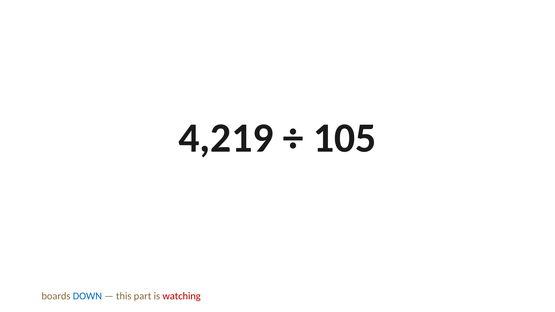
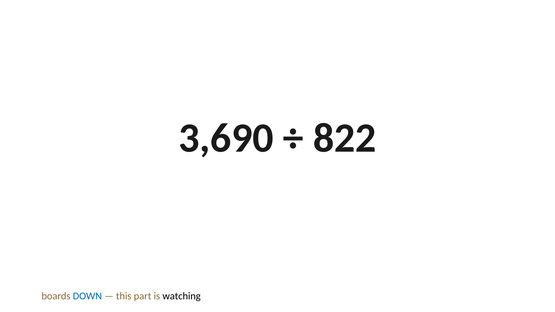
4,219: 4,219 -> 3,690 (226, 138)
105: 105 -> 822 (345, 138)
watching colour: red -> black (182, 296)
